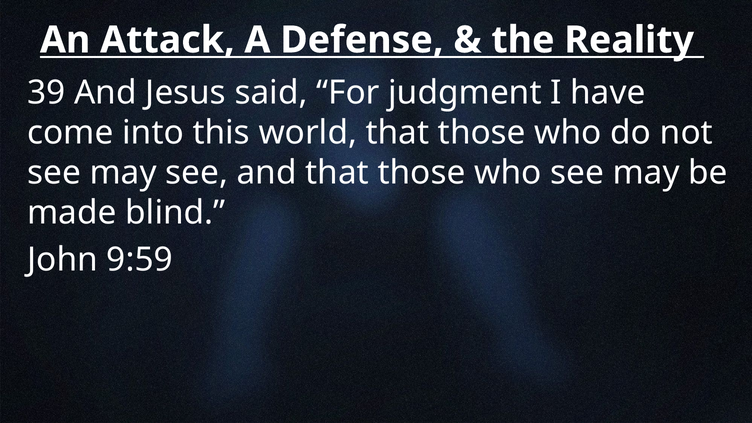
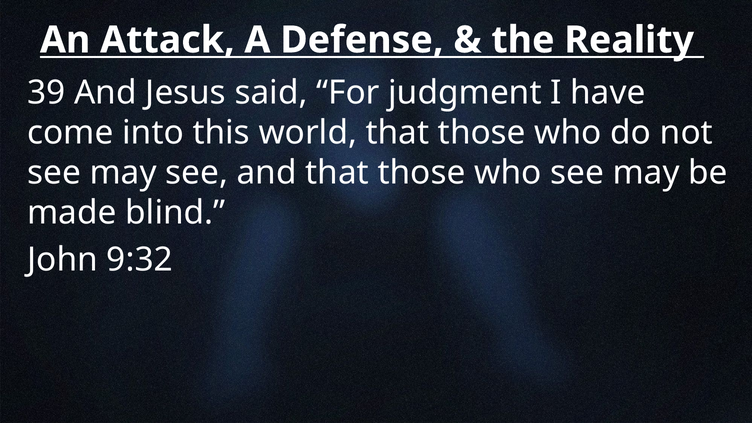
9:59: 9:59 -> 9:32 (140, 260)
